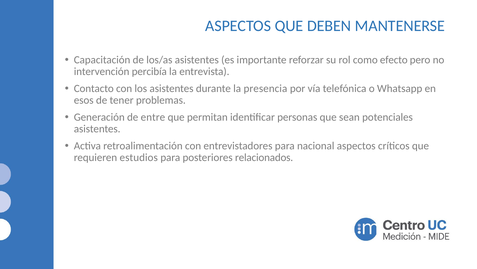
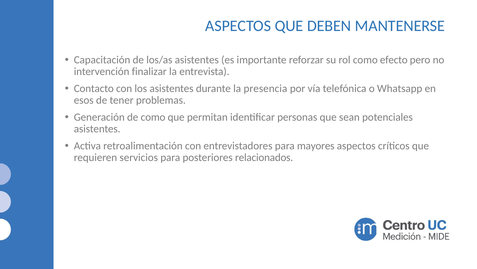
percibía: percibía -> finalizar (149, 72)
de entre: entre -> como (153, 117)
nacional: nacional -> mayores (316, 145)
estudios: estudios -> servicios (139, 157)
